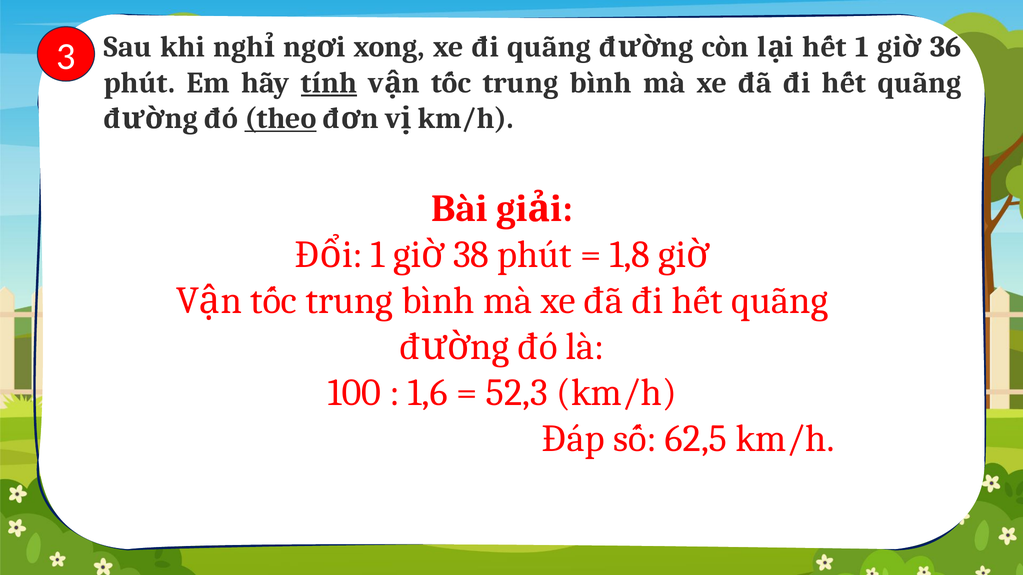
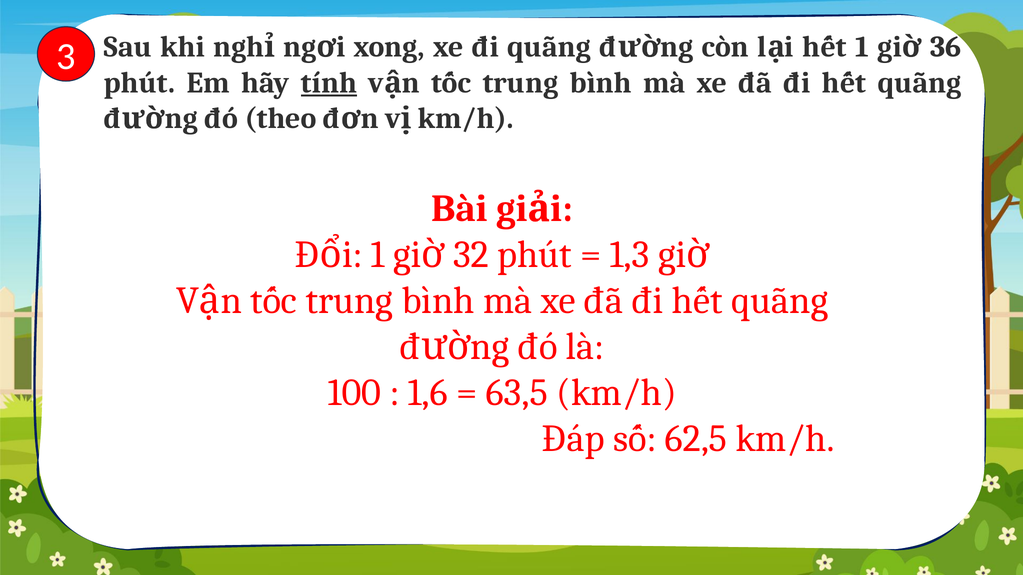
theo underline: present -> none (280, 119)
38: 38 -> 32 (471, 255)
1,8: 1,8 -> 1,3 (630, 255)
52,3: 52,3 -> 63,5 (517, 393)
